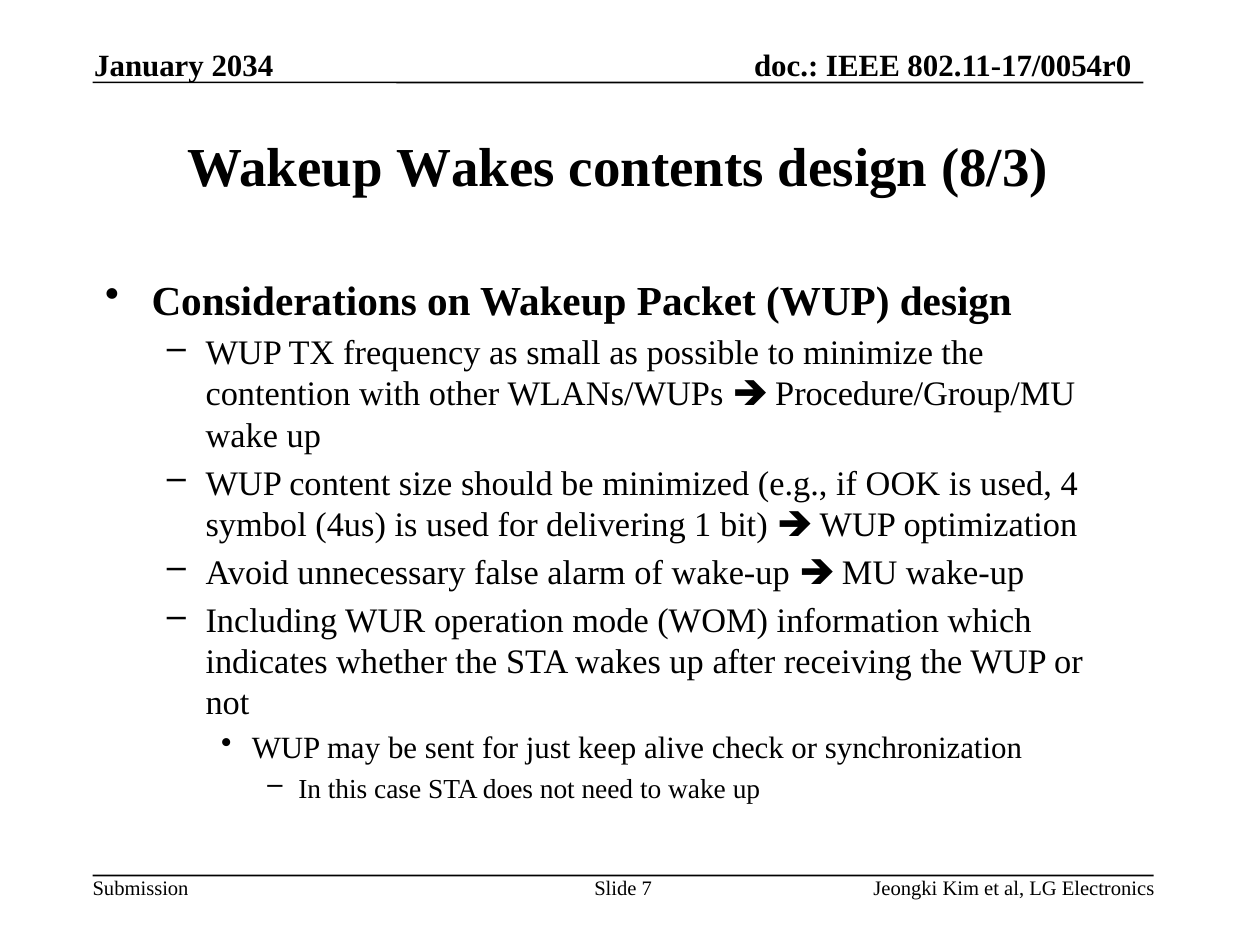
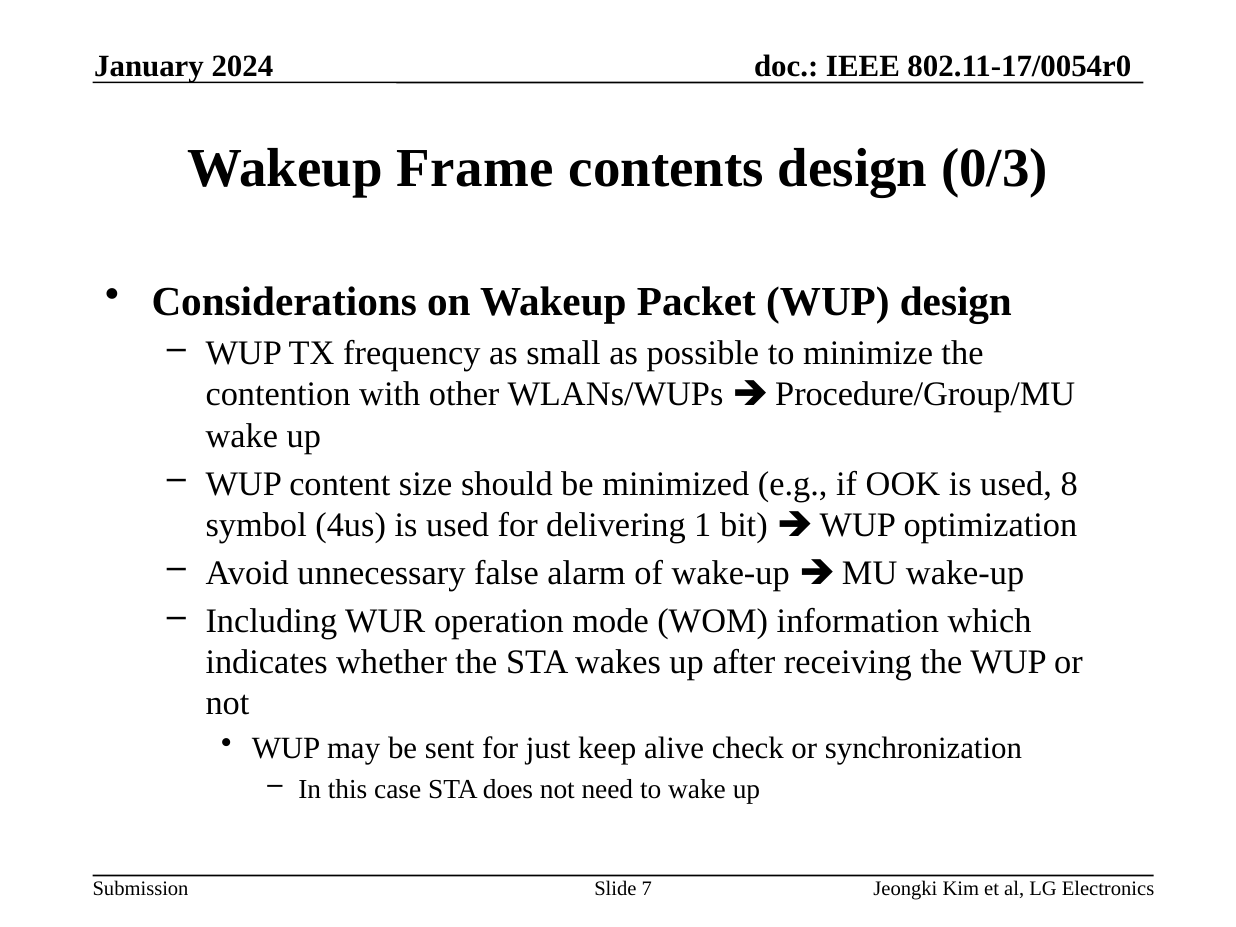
2034: 2034 -> 2024 (242, 66)
Wakeup Wakes: Wakes -> Frame (475, 169)
8/3: 8/3 -> 0/3 (994, 169)
4: 4 -> 8 (1069, 484)
